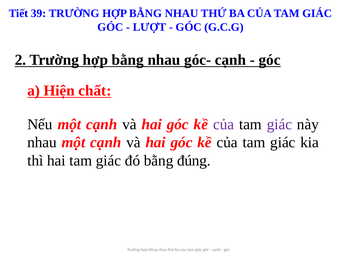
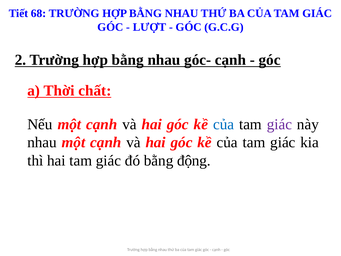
39: 39 -> 68 (39, 13)
Hiện: Hiện -> Thời (59, 91)
của colour: purple -> blue (224, 124)
đúng: đúng -> động (194, 161)
